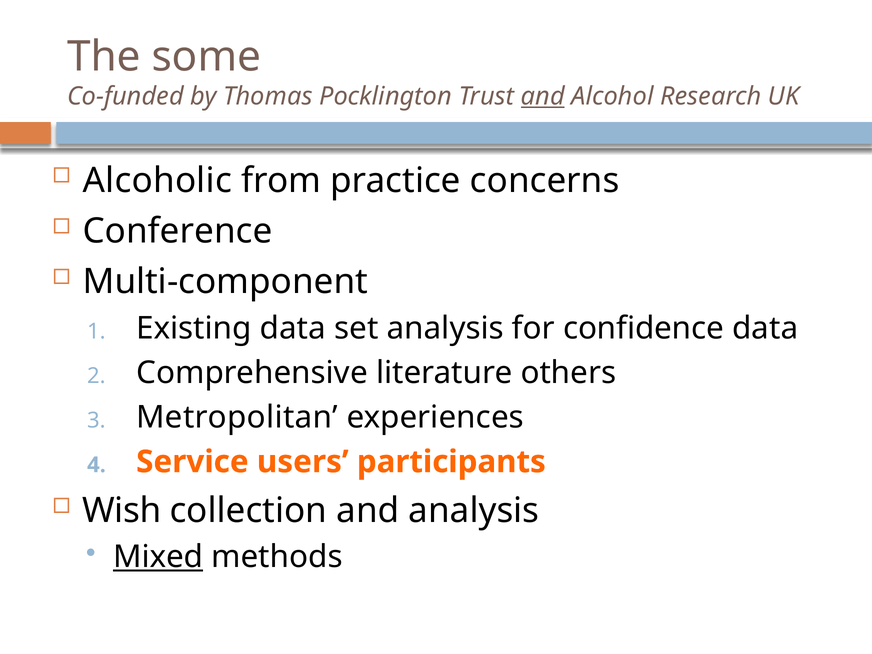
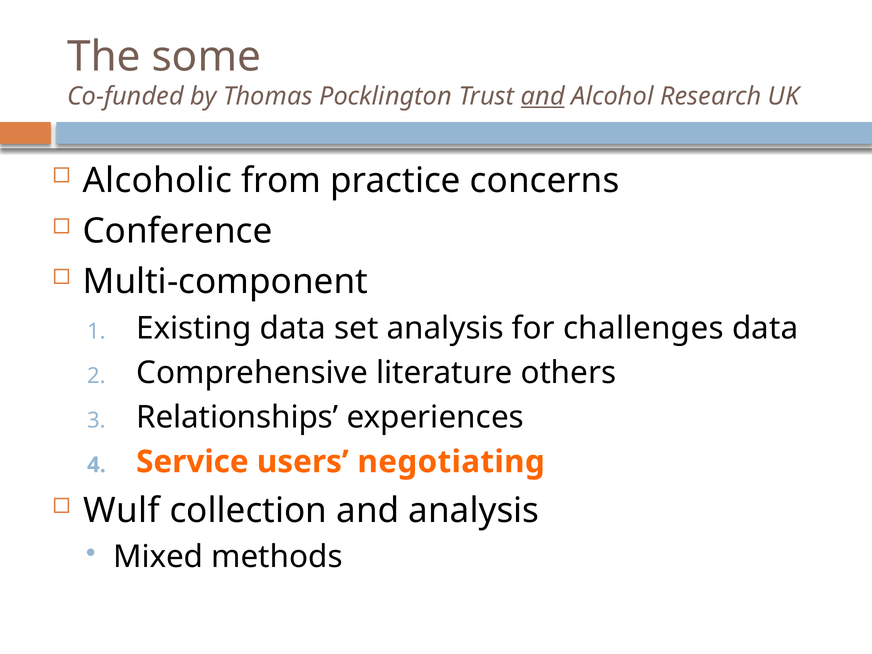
confidence: confidence -> challenges (643, 328)
Metropolitan: Metropolitan -> Relationships (237, 417)
participants: participants -> negotiating (451, 462)
Wish: Wish -> Wulf (121, 511)
Mixed underline: present -> none (158, 557)
